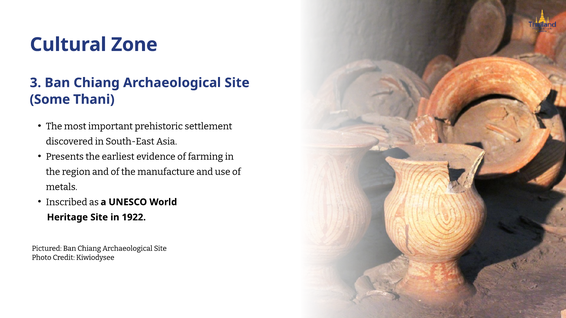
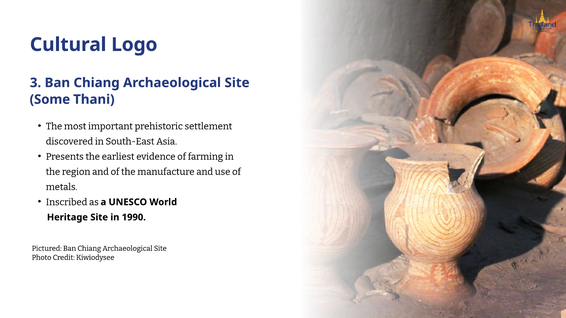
Zone: Zone -> Logo (134, 45)
1922: 1922 -> 1990 (134, 218)
